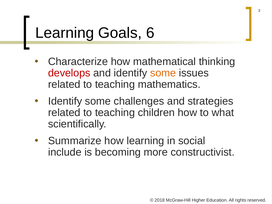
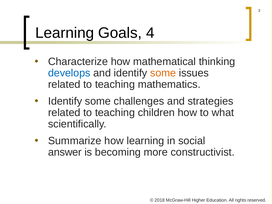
6: 6 -> 4 (150, 33)
develops colour: red -> blue (69, 73)
include: include -> answer (65, 152)
